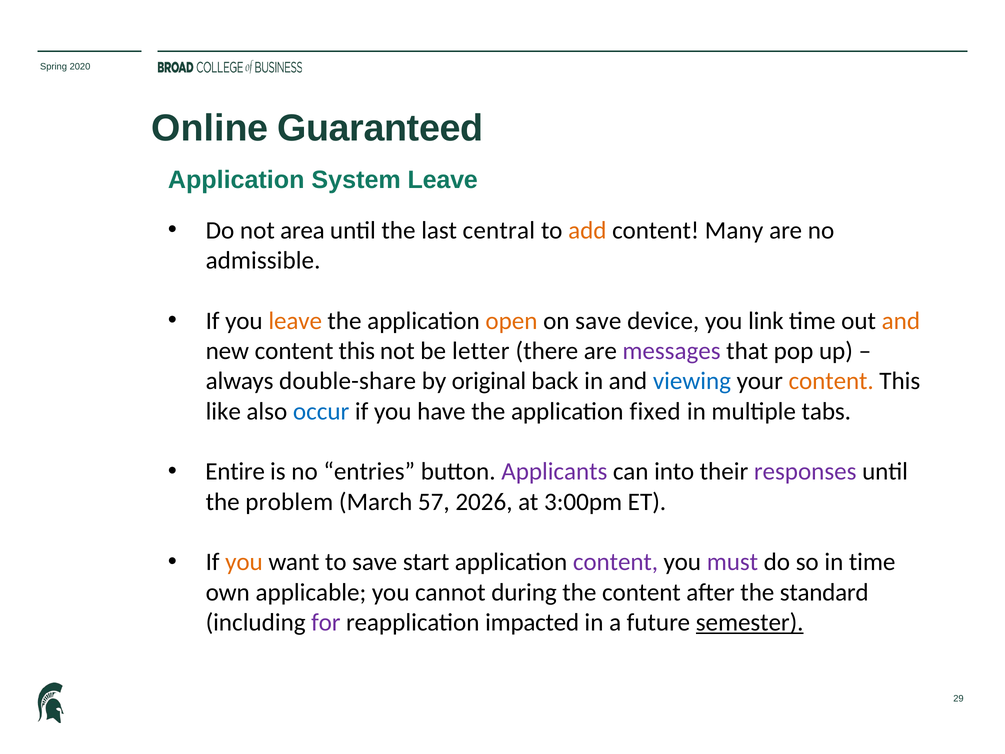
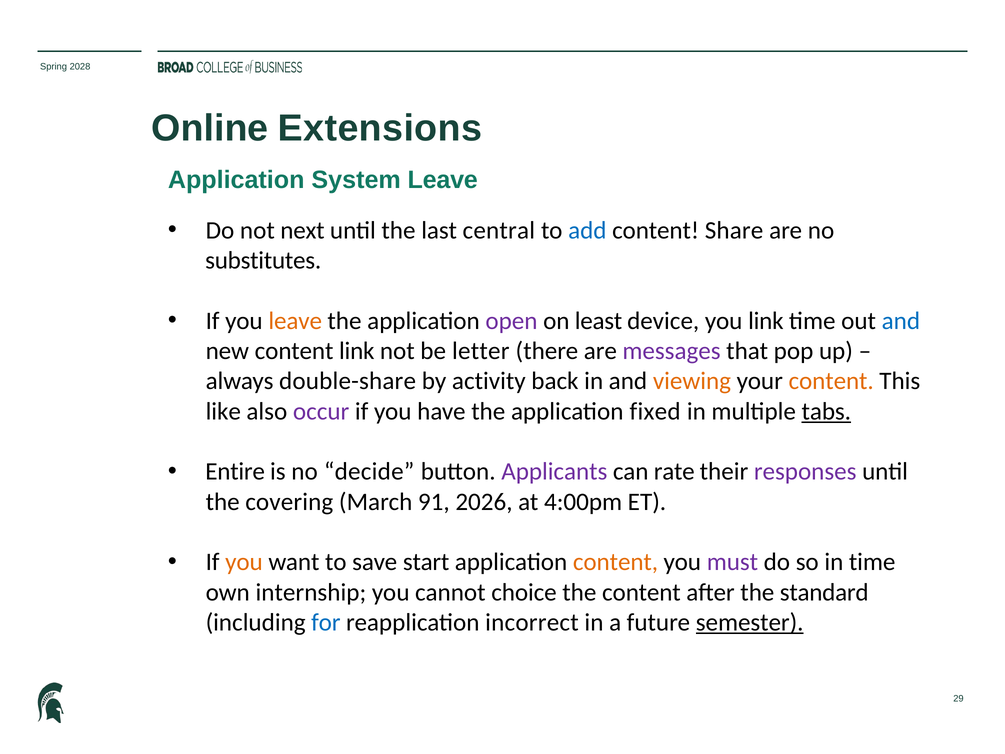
2020: 2020 -> 2028 (80, 67)
Guaranteed: Guaranteed -> Extensions (380, 128)
area: area -> next (302, 230)
add colour: orange -> blue (587, 230)
Many: Many -> Share (734, 230)
admissible: admissible -> substitutes (263, 260)
open colour: orange -> purple (511, 321)
on save: save -> least (599, 321)
and colour: orange -> blue (901, 321)
new content this: this -> link (357, 351)
original: original -> activity (489, 381)
viewing colour: blue -> orange (692, 381)
occur colour: blue -> purple (321, 411)
tabs underline: none -> present (826, 411)
entries: entries -> decide (369, 471)
into: into -> rate (674, 471)
problem: problem -> covering (289, 502)
57: 57 -> 91 (434, 502)
3:00pm: 3:00pm -> 4:00pm (583, 502)
content colour: purple -> orange (616, 562)
applicable: applicable -> internship (311, 592)
during: during -> choice (524, 592)
for colour: purple -> blue (326, 622)
impacted: impacted -> incorrect (532, 622)
